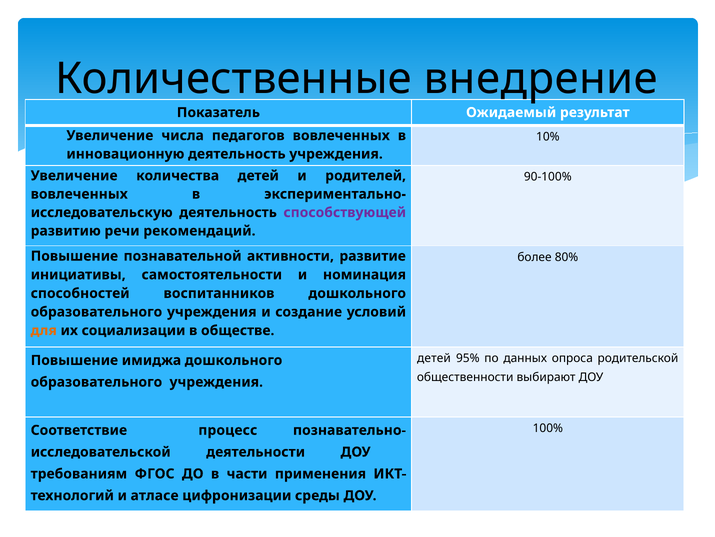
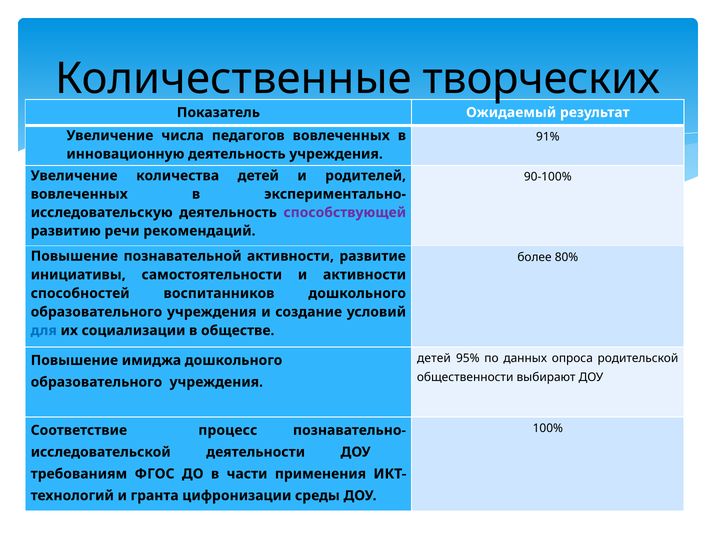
внедрение: внедрение -> творческих (541, 78)
10%: 10% -> 91% (548, 137)
и номинация: номинация -> активности (364, 274)
для colour: orange -> blue (44, 330)
атласе: атласе -> гранта (155, 495)
